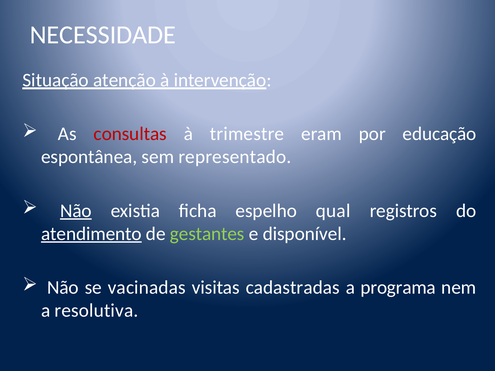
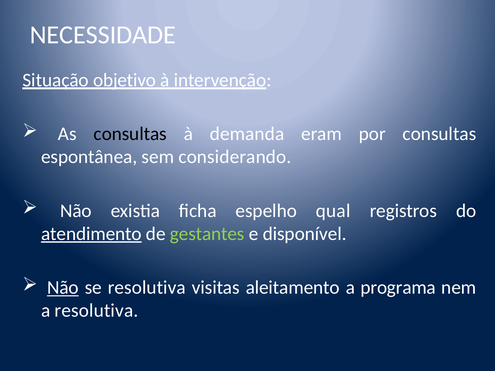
atenção: atenção -> objetivo (125, 80)
consultas colour: red -> black (130, 134)
trimestre: trimestre -> demanda (247, 134)
por educação: educação -> consultas (439, 134)
representado: representado -> considerando (235, 157)
Não underline: present -> none (76, 211)
Não underline: none -> present (63, 288)
se vacinadas: vacinadas -> resolutiva (147, 288)
cadastradas: cadastradas -> aleitamento (293, 288)
